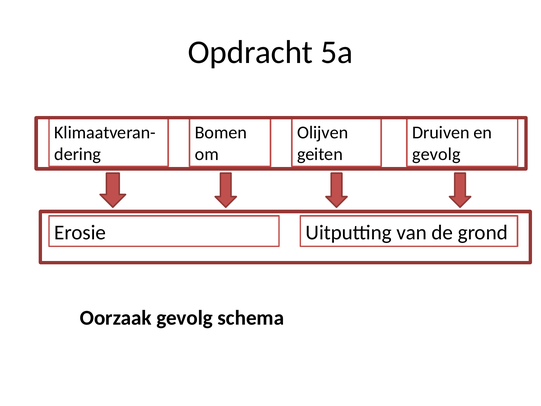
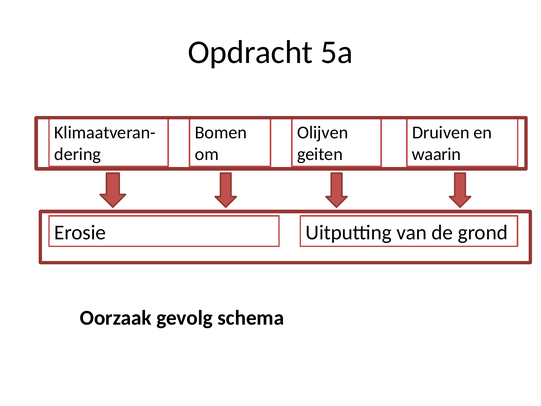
gevolg: gevolg -> waarin (436, 154)
